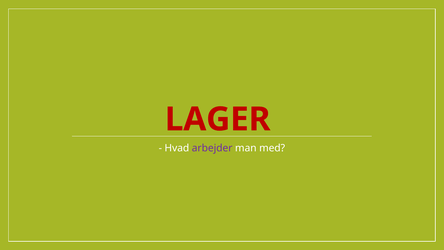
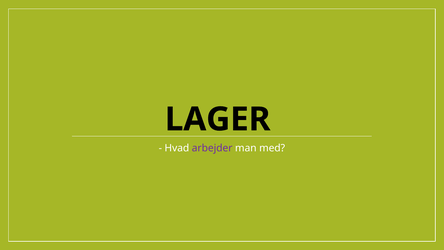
LAGER colour: red -> black (218, 119)
